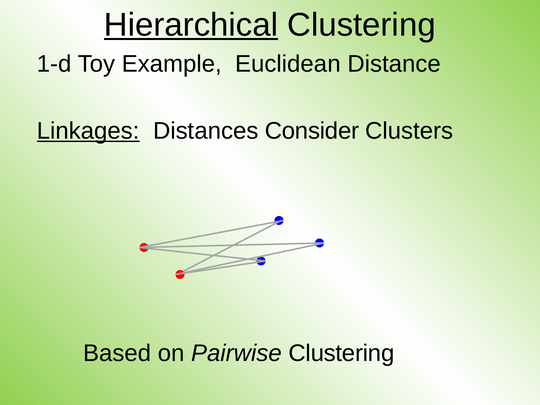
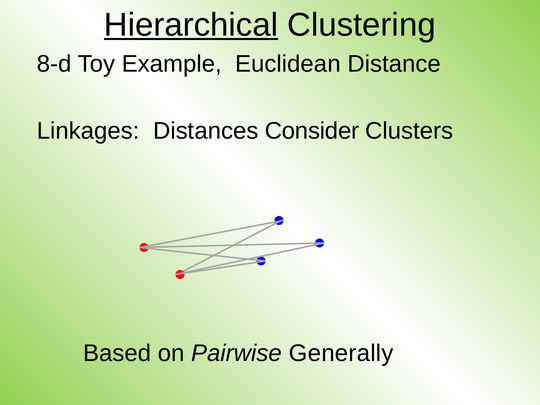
1-d: 1-d -> 8-d (54, 64)
Linkages underline: present -> none (88, 131)
Pairwise Clustering: Clustering -> Generally (341, 353)
